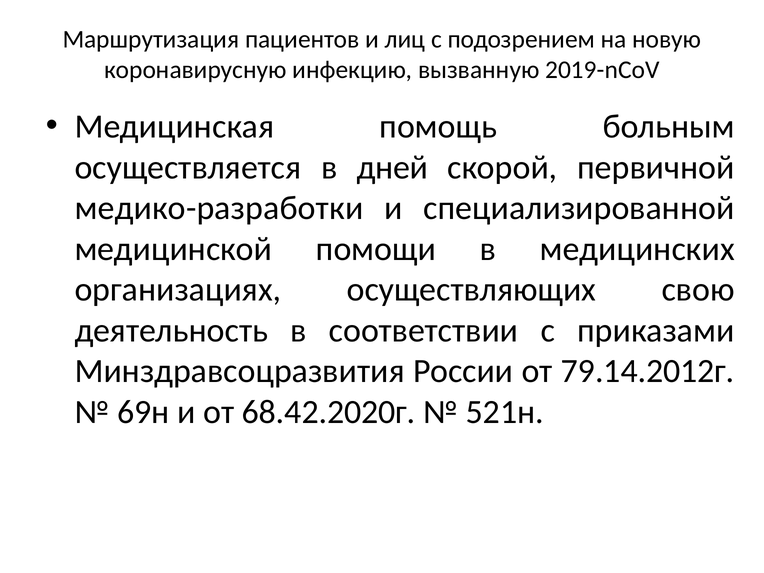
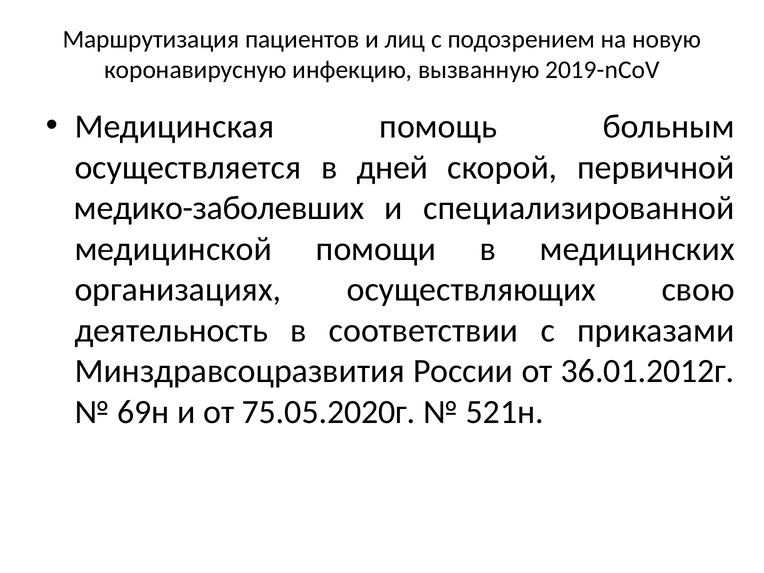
медико-разработки: медико-разработки -> медико-заболевших (219, 208)
79.14.2012г: 79.14.2012г -> 36.01.2012г (648, 371)
68.42.2020г: 68.42.2020г -> 75.05.2020г (329, 412)
